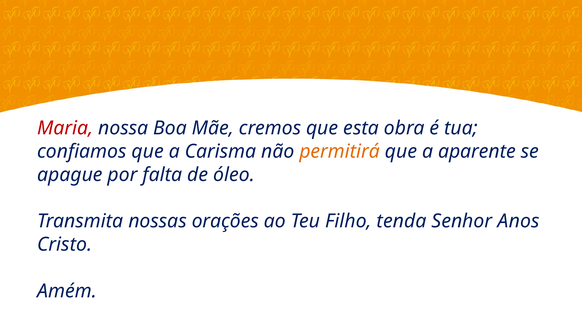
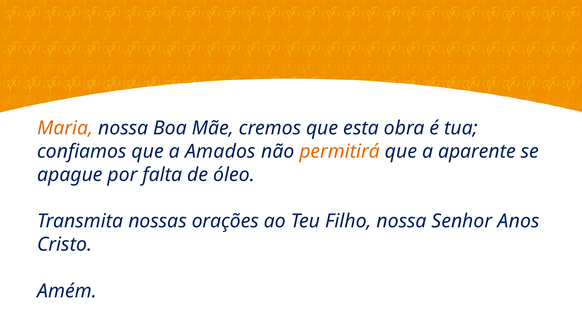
Maria colour: red -> orange (65, 128)
Carisma: Carisma -> Amados (220, 152)
Filho tenda: tenda -> nossa (402, 221)
